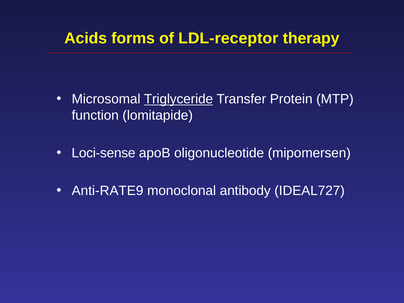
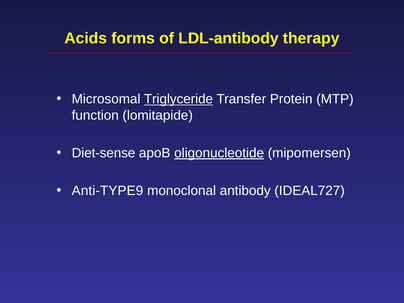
LDL-receptor: LDL-receptor -> LDL-antibody (228, 38)
Loci-sense: Loci-sense -> Diet-sense (103, 153)
oligonucleotide underline: none -> present (219, 153)
Anti-RATE9: Anti-RATE9 -> Anti-TYPE9 (107, 191)
